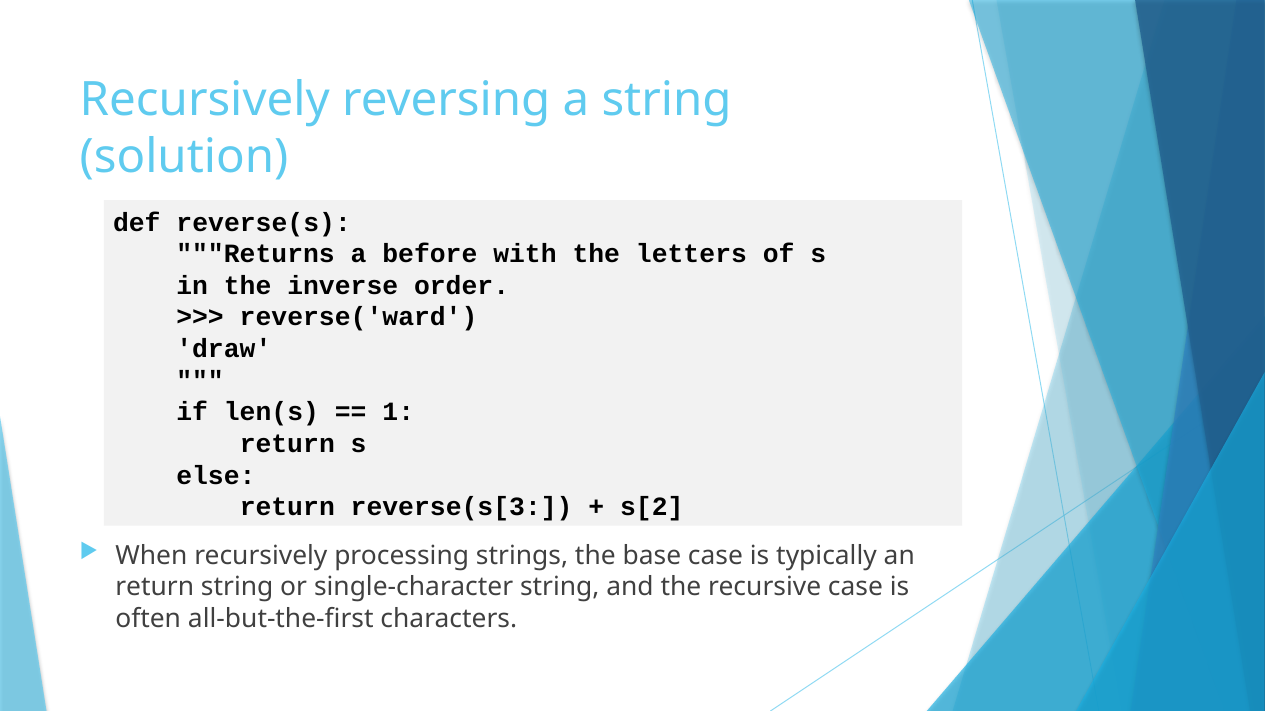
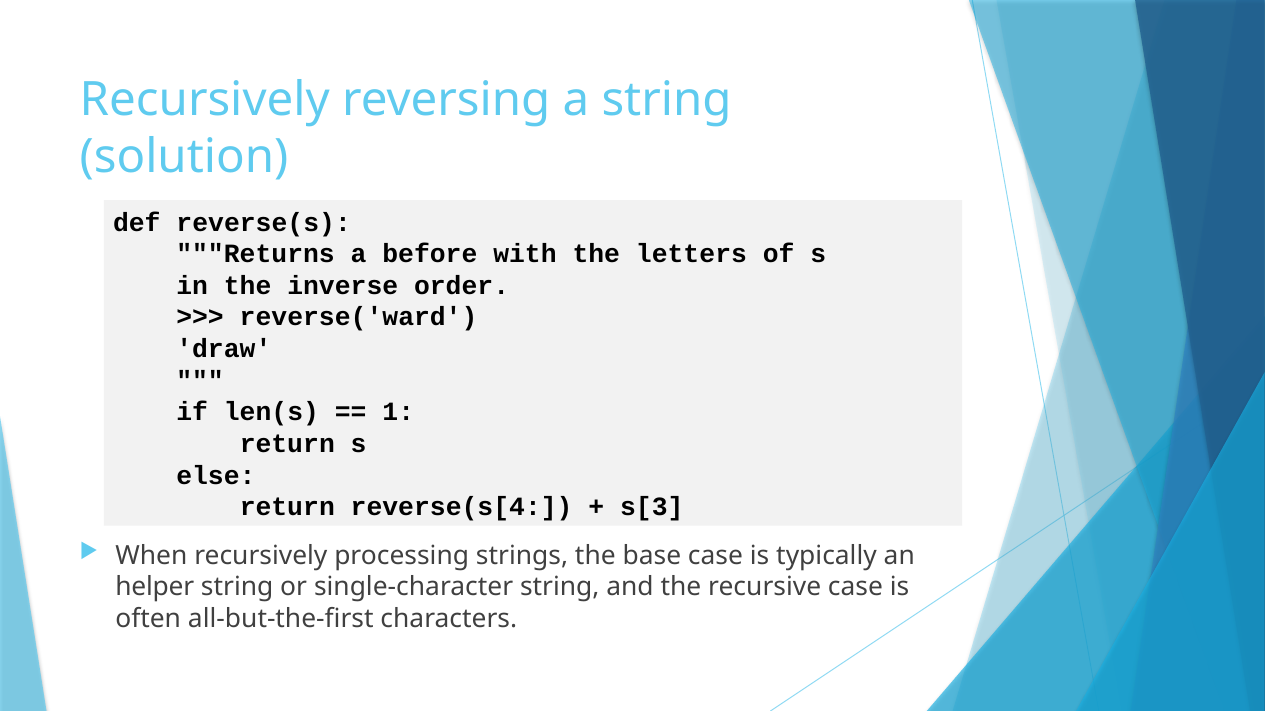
reverse(s[3: reverse(s[3 -> reverse(s[4 (462, 507)
s[2: s[2 -> s[3 (652, 507)
return: return -> helper (155, 587)
